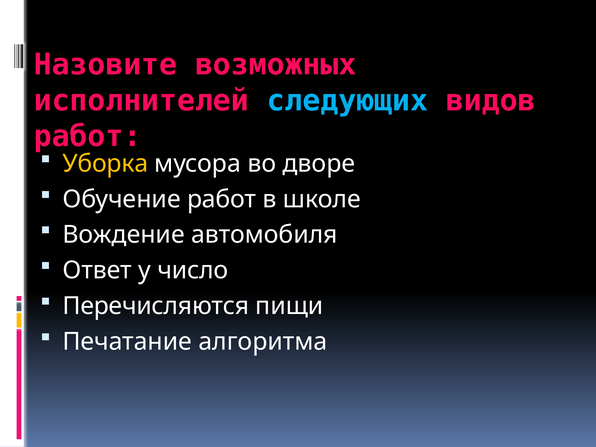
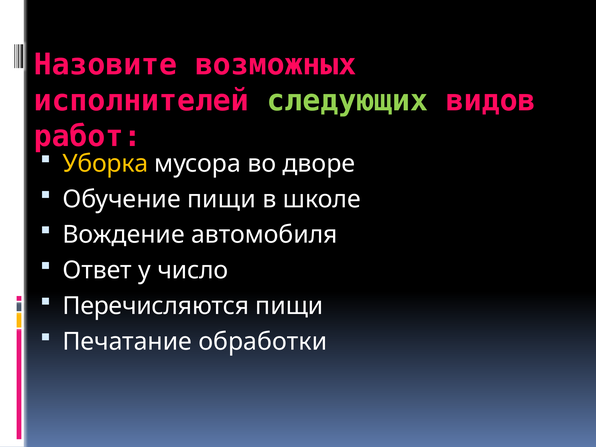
следующих colour: light blue -> light green (347, 101)
Обучение работ: работ -> пищи (221, 199)
алгоритма: алгоритма -> обработки (263, 342)
